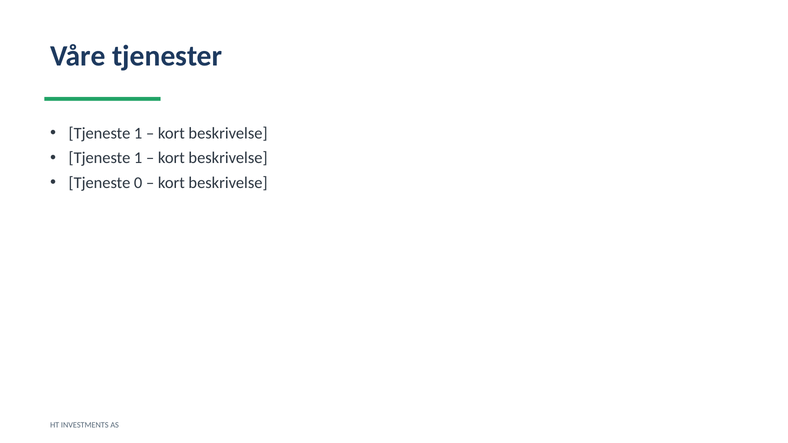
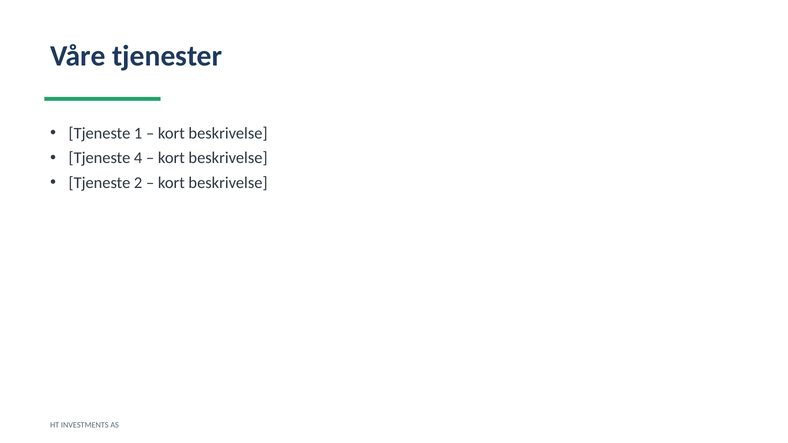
1: 1 -> 4 (138, 158)
0: 0 -> 2 (138, 183)
